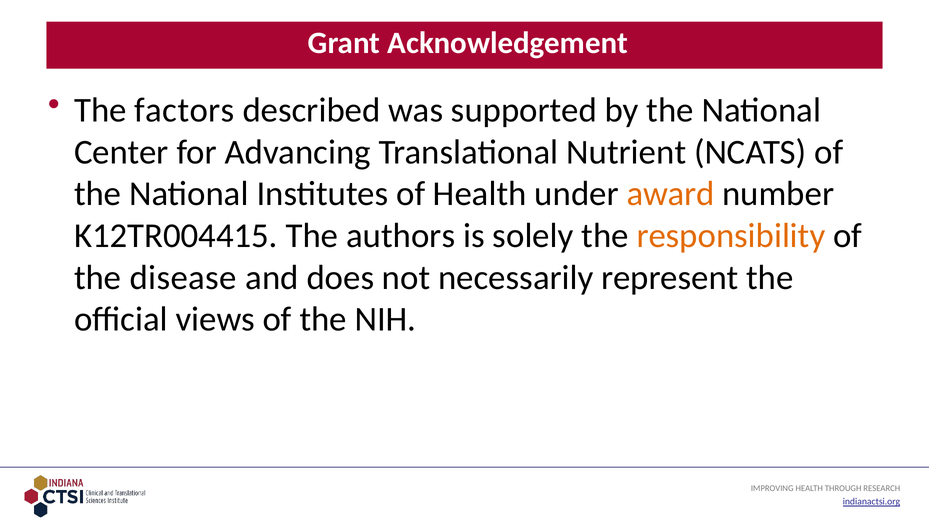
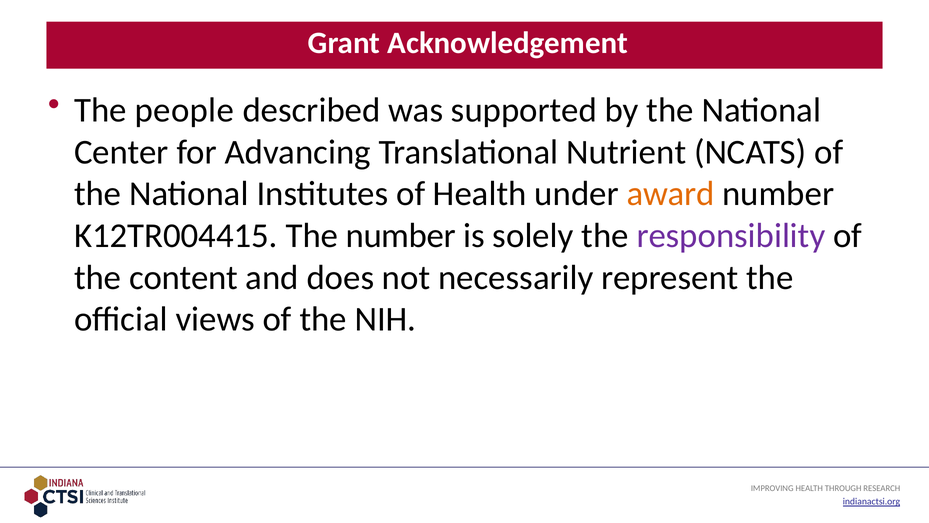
factors: factors -> people (184, 110)
The authors: authors -> number (401, 235)
responsibility colour: orange -> purple (731, 235)
disease: disease -> content (183, 277)
